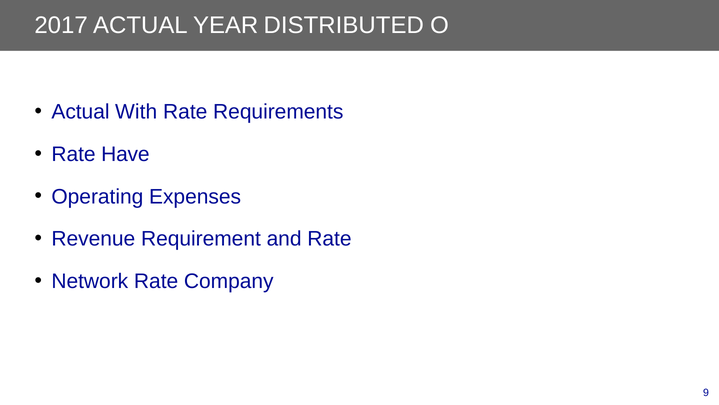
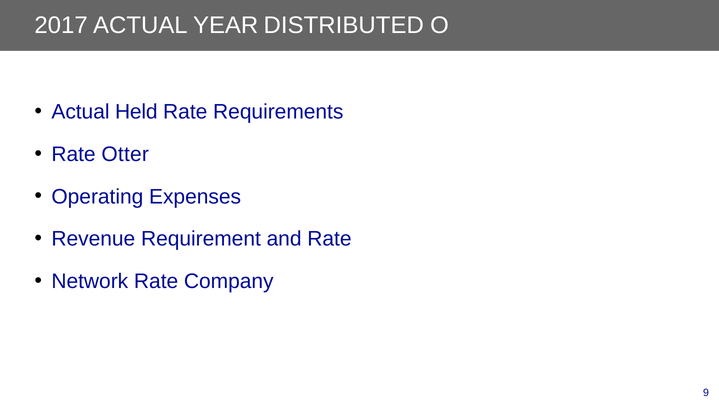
With: With -> Held (136, 112)
Have: Have -> Otter (125, 154)
